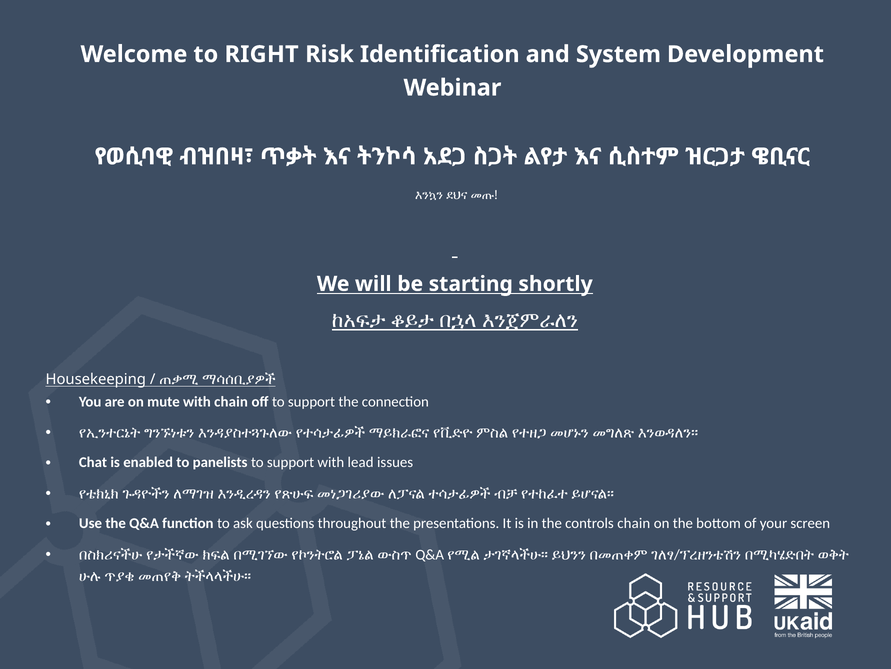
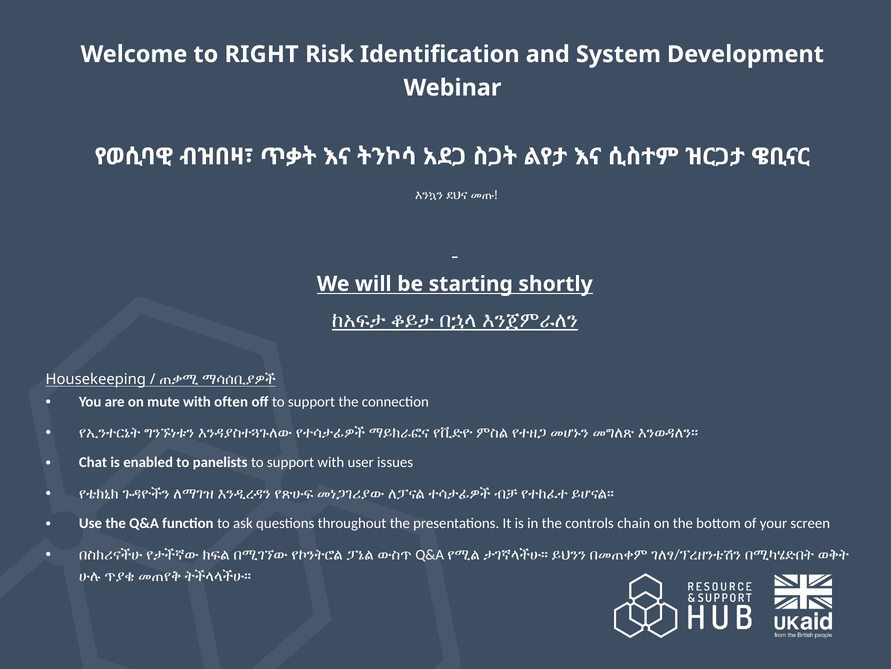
with chain: chain -> often (231, 401)
lead: lead -> user (361, 462)
